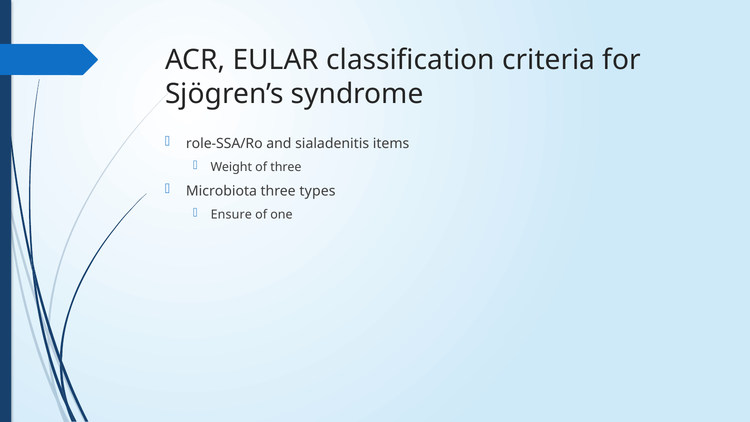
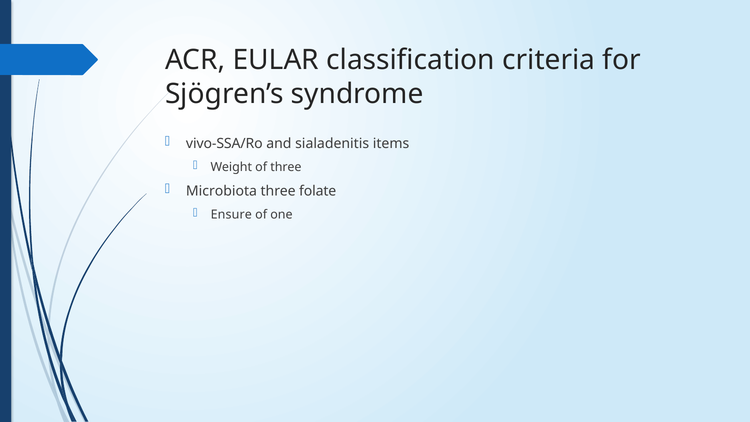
role-SSA/Ro: role-SSA/Ro -> vivo-SSA/Ro (224, 143)
types: types -> folate (318, 191)
